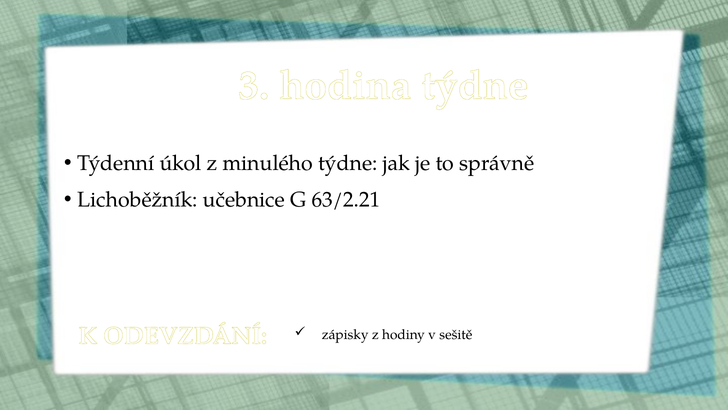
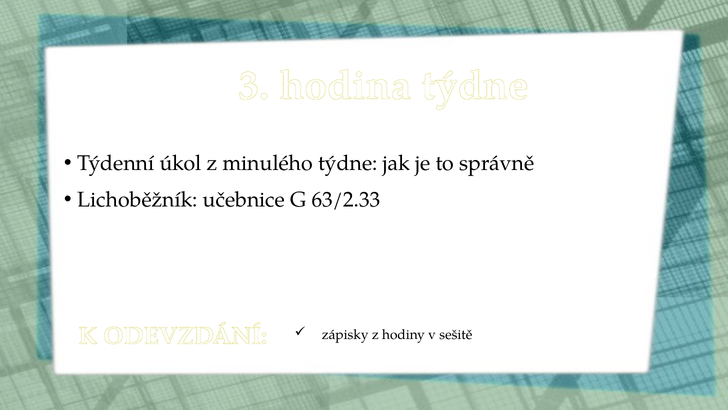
63/2.21: 63/2.21 -> 63/2.33 (346, 199)
